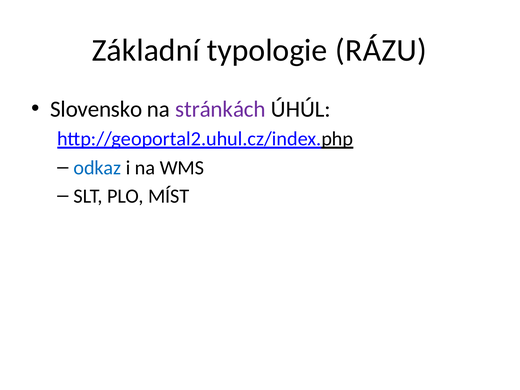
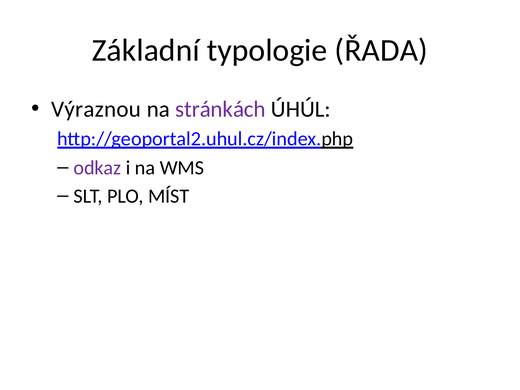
RÁZU: RÁZU -> ŘADA (381, 50)
Slovensko: Slovensko -> Výraznou (96, 109)
odkaz colour: blue -> purple (97, 168)
